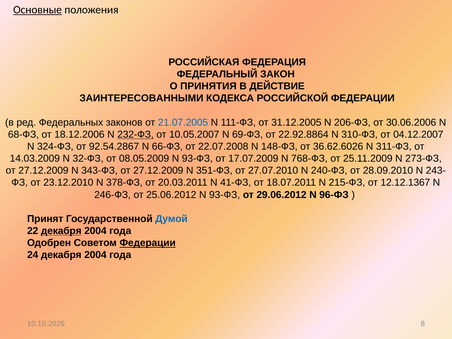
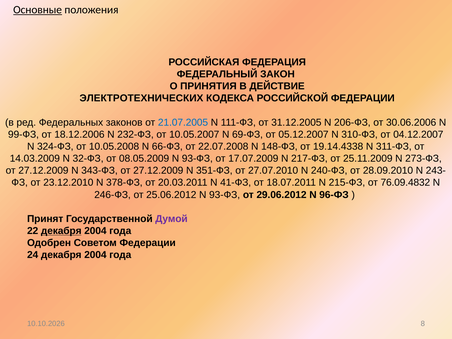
ЗАИНТЕРЕСОВАННЫМИ: ЗАИНТЕРЕСОВАННЫМИ -> ЭЛЕКТРОТЕХНИЧЕСКИХ (141, 98)
68-ФЗ: 68-ФЗ -> 99-ФЗ (23, 134)
232-ФЗ underline: present -> none (135, 134)
22.92.8864: 22.92.8864 -> 05.12.2007 (304, 134)
92.54.2867: 92.54.2867 -> 10.05.2008 (114, 147)
36.62.6026: 36.62.6026 -> 19.14.4338 (338, 147)
768-ФЗ: 768-ФЗ -> 217-ФЗ (309, 159)
12.12.1367: 12.12.1367 -> 76.09.4832 (405, 183)
Думой colour: blue -> purple (171, 219)
Федерации underline: present -> none (148, 243)
